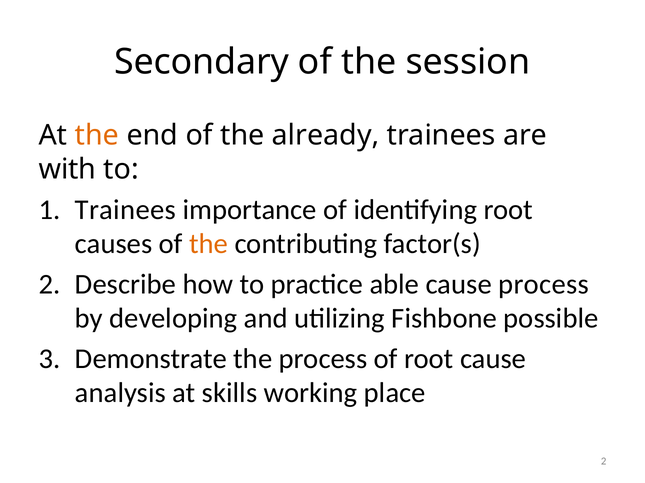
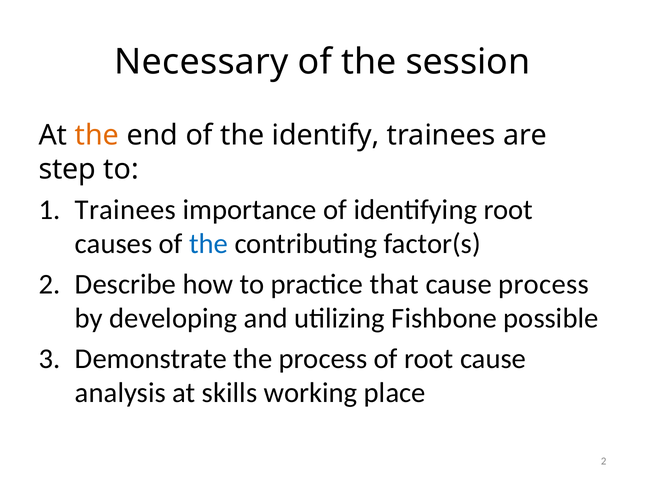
Secondary: Secondary -> Necessary (201, 62)
already: already -> identify (326, 135)
with: with -> step (67, 170)
the colour: orange -> blue (209, 244)
able: able -> that (394, 285)
